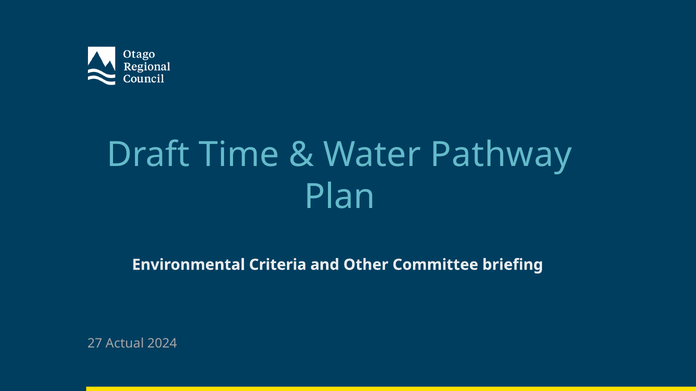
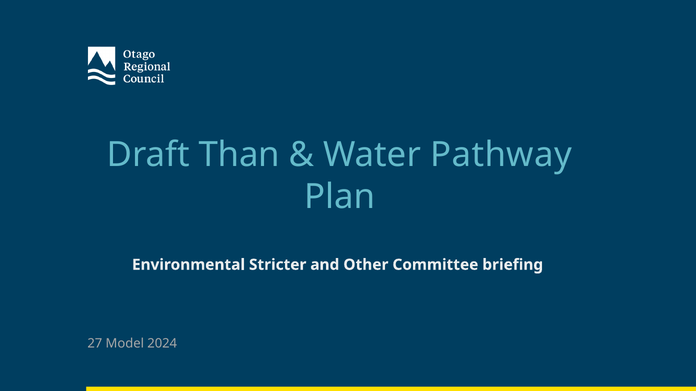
Time: Time -> Than (239, 155)
Criteria: Criteria -> Stricter (278, 265)
Actual: Actual -> Model (125, 344)
